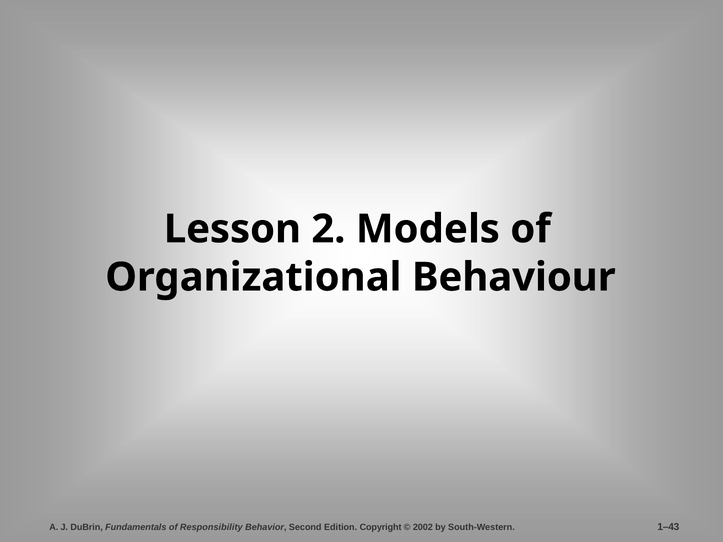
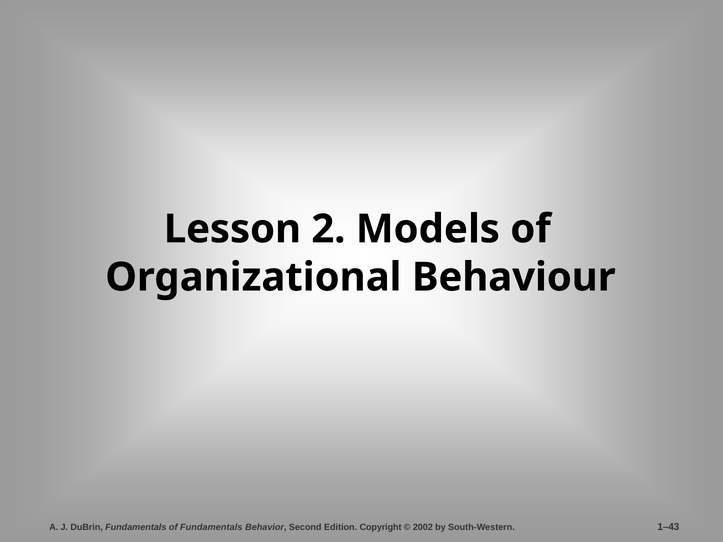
of Responsibility: Responsibility -> Fundamentals (211, 528)
